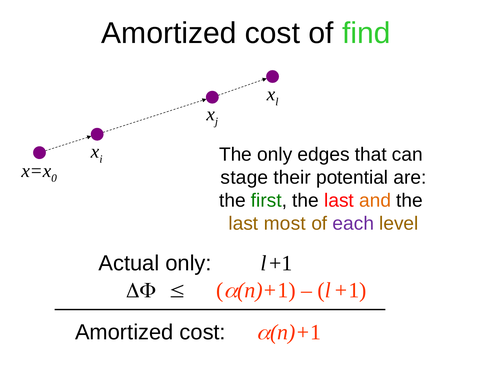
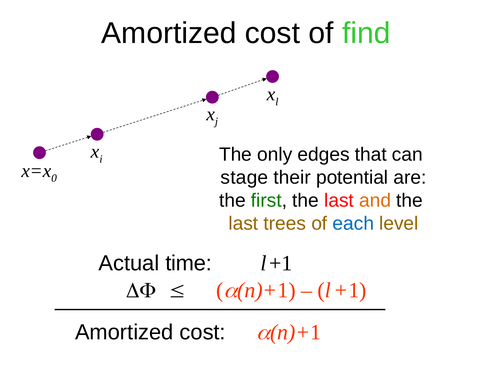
most: most -> trees (285, 224)
each colour: purple -> blue (353, 224)
Actual only: only -> time (189, 263)
